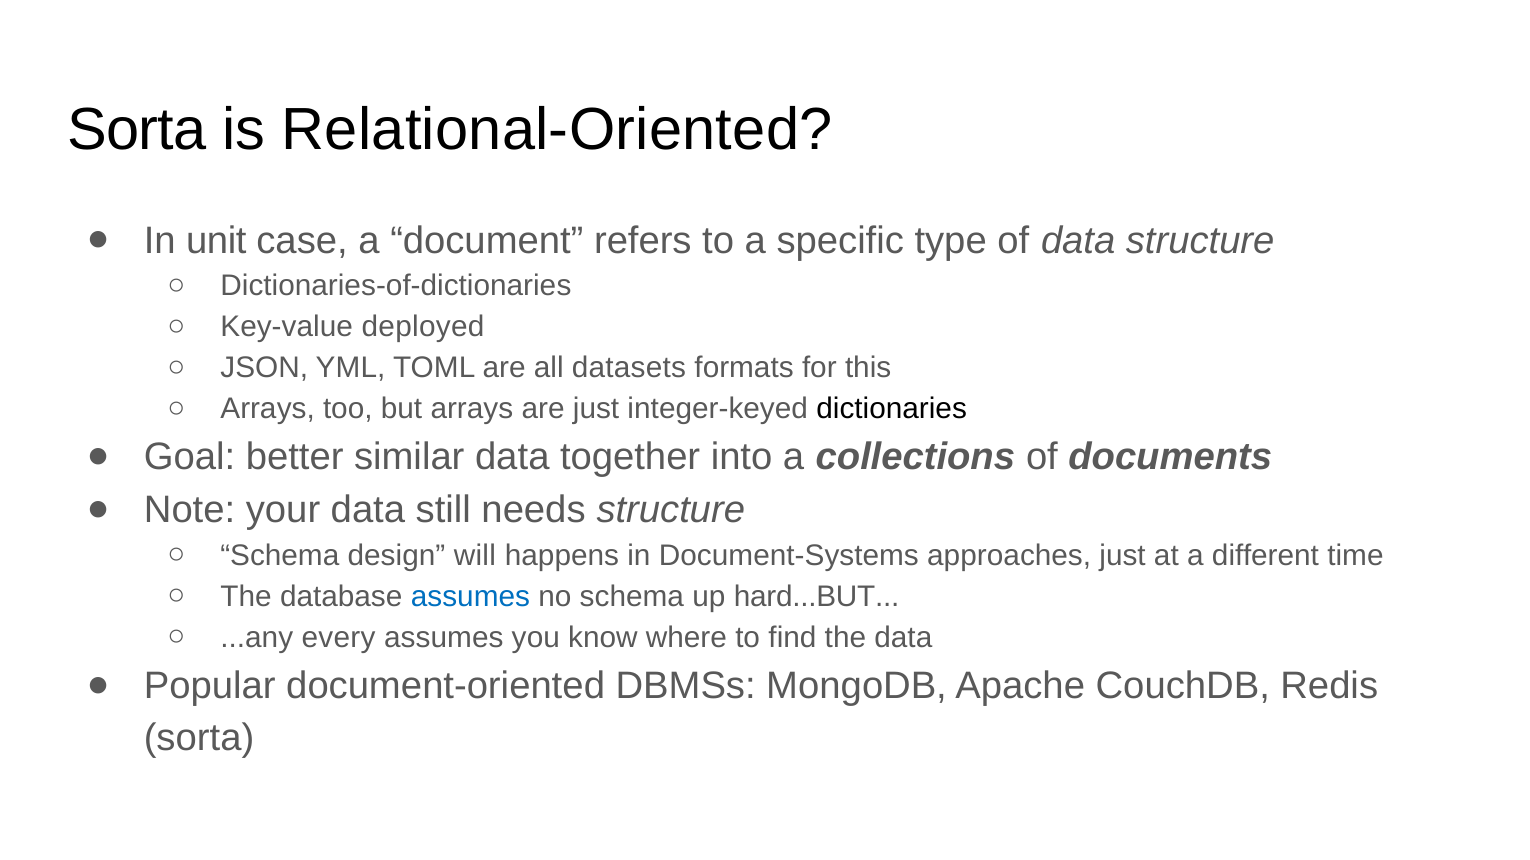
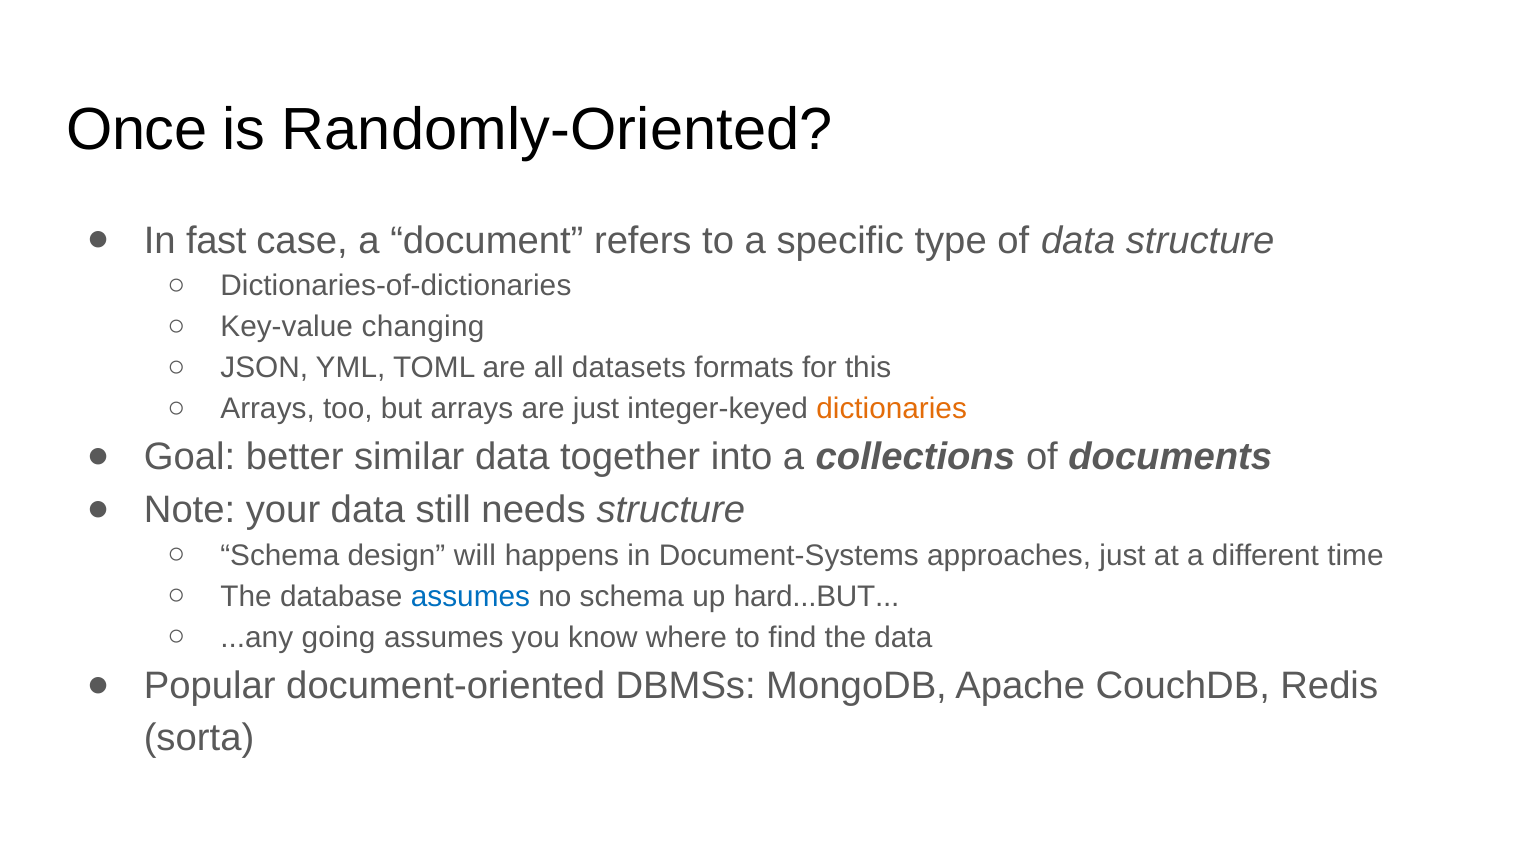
Sorta: Sorta -> Once (137, 130)
Relational-Oriented: Relational-Oriented -> Randomly-Oriented (557, 130)
unit: unit -> fast (216, 241)
deployed: deployed -> changing (423, 327)
dictionaries colour: black -> orange (892, 409)
every: every -> going (338, 638)
